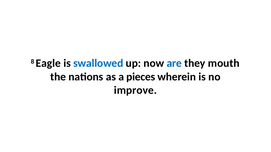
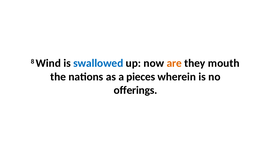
Eagle: Eagle -> Wind (48, 63)
are colour: blue -> orange (174, 63)
improve: improve -> offerings (136, 91)
